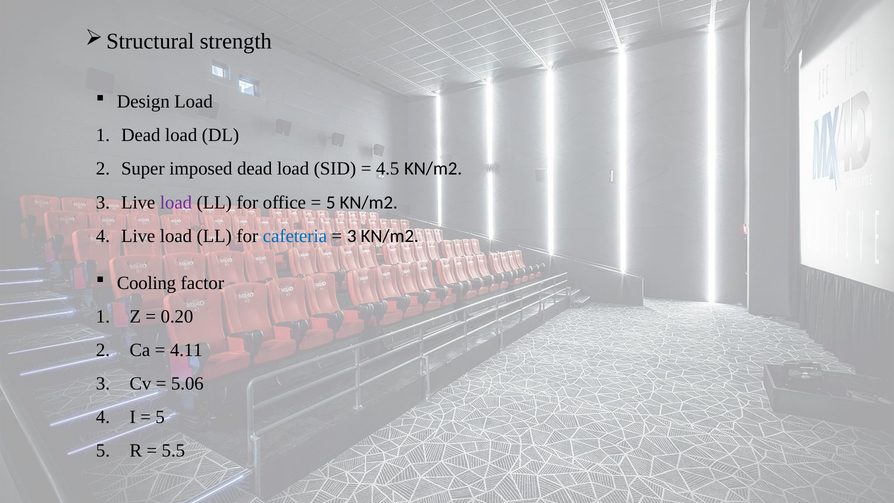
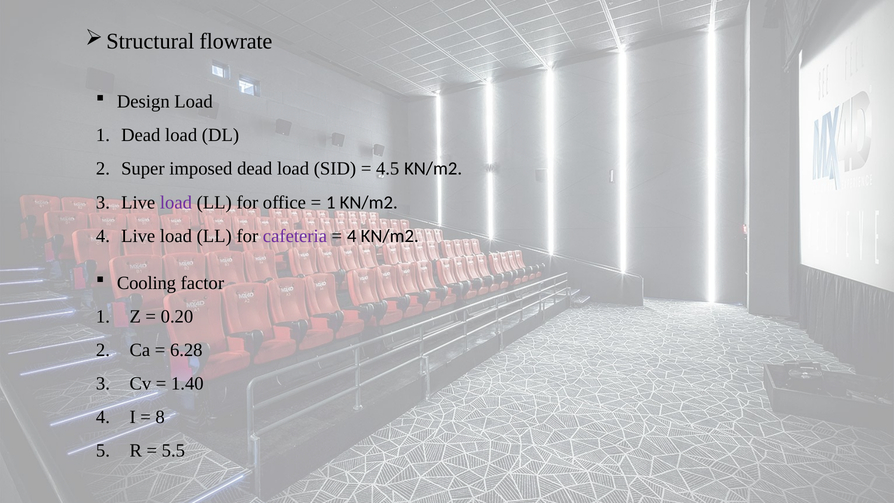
strength: strength -> flowrate (236, 41)
5: 5 -> 1 (331, 202)
cafeteria colour: blue -> purple (295, 236)
3: 3 -> 4 (352, 236)
4.11: 4.11 -> 6.28 (186, 350)
5.06: 5.06 -> 1.40 (187, 384)
5: 5 -> 8 (160, 417)
